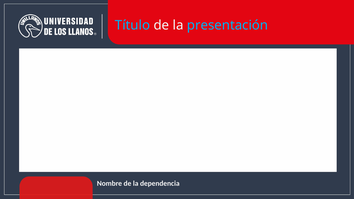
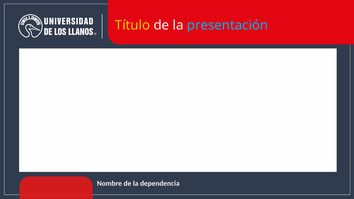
Título colour: light blue -> yellow (133, 25)
